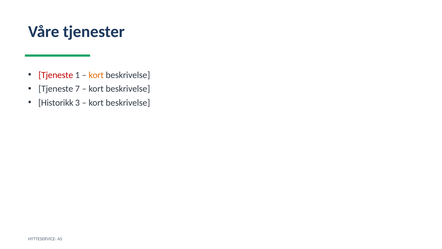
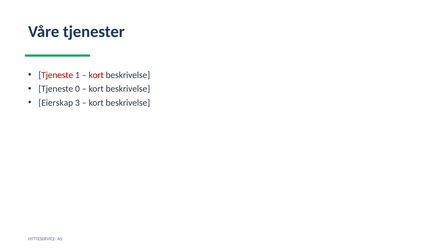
kort colour: orange -> red (96, 75)
7: 7 -> 0 (77, 89)
Historikk: Historikk -> Eierskap (56, 103)
